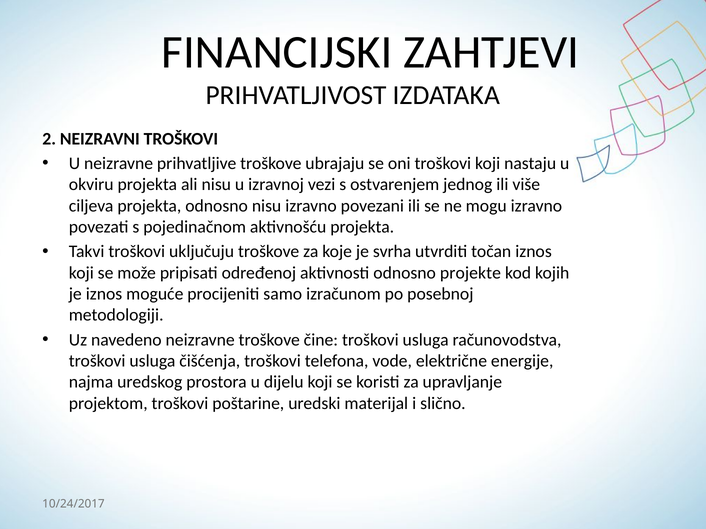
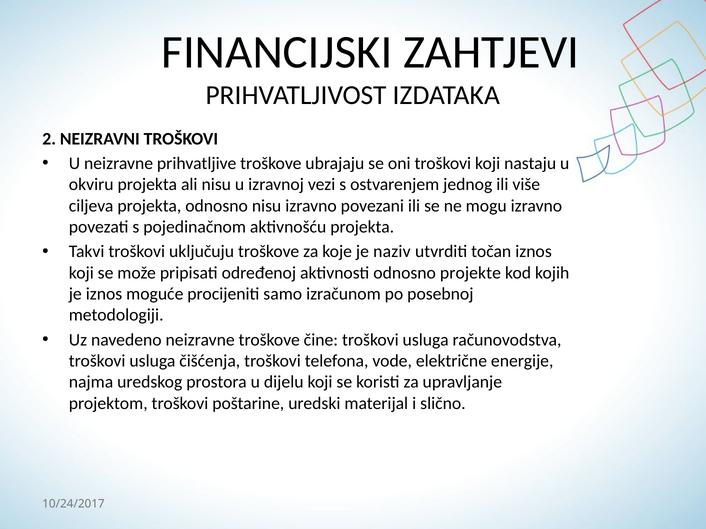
svrha: svrha -> naziv (392, 252)
